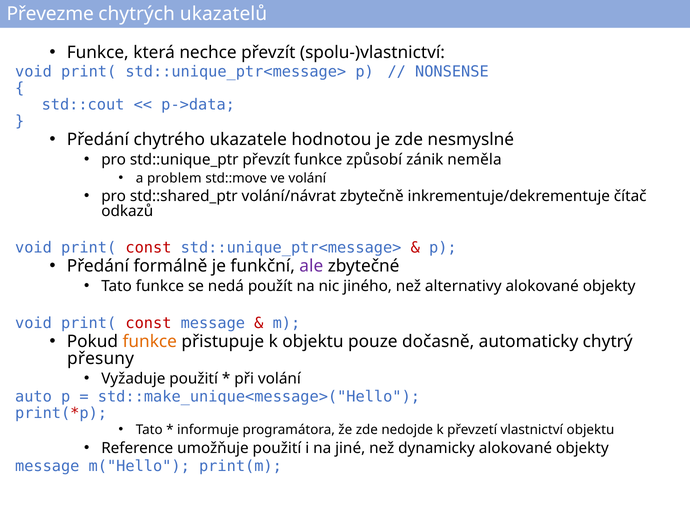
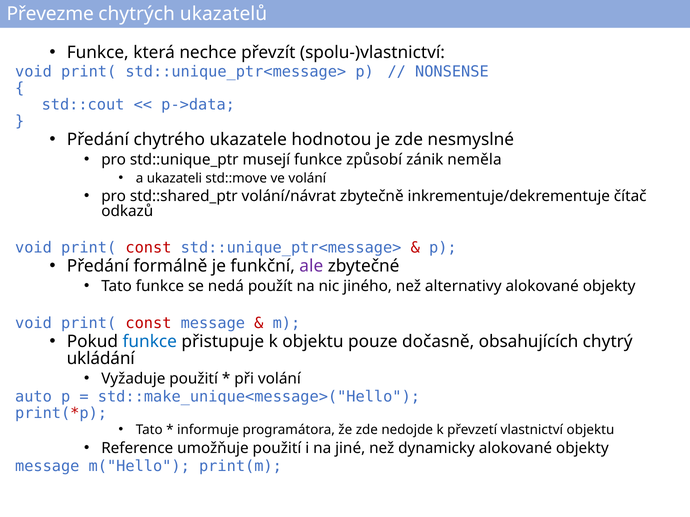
std::unique_ptr převzít: převzít -> musejí (266, 160)
problem: problem -> ukazateli (174, 178)
funkce colour: orange -> blue (150, 342)
automaticky: automaticky -> obsahujících (529, 342)
přesuny: přesuny -> ukládání (101, 359)
